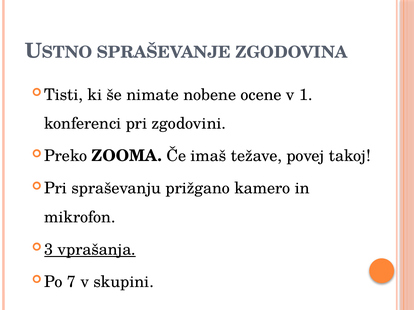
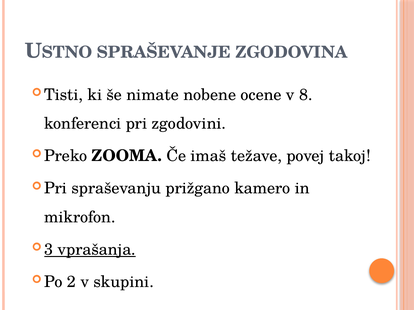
1: 1 -> 8 (306, 95)
7: 7 -> 2 (71, 282)
